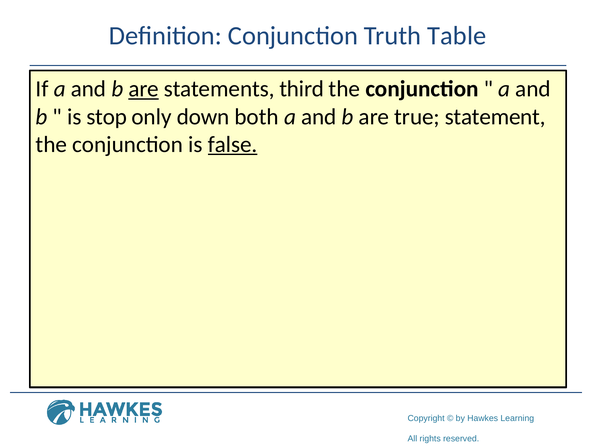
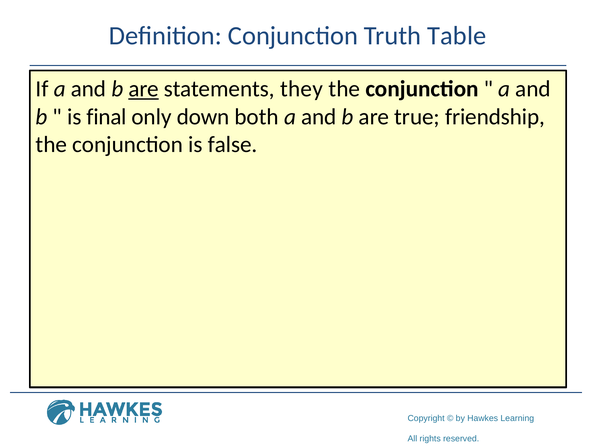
third: third -> they (302, 89)
stop: stop -> final (107, 117)
statement: statement -> friendship (495, 117)
false underline: present -> none (233, 144)
